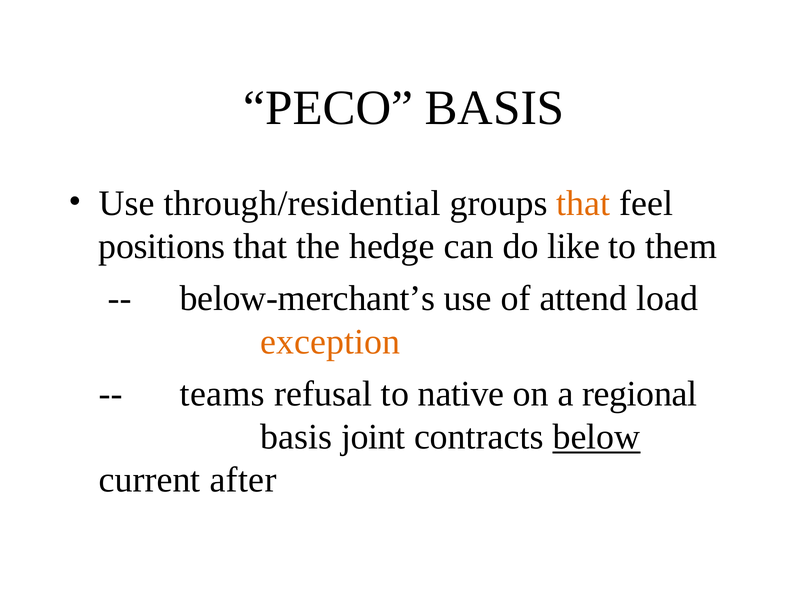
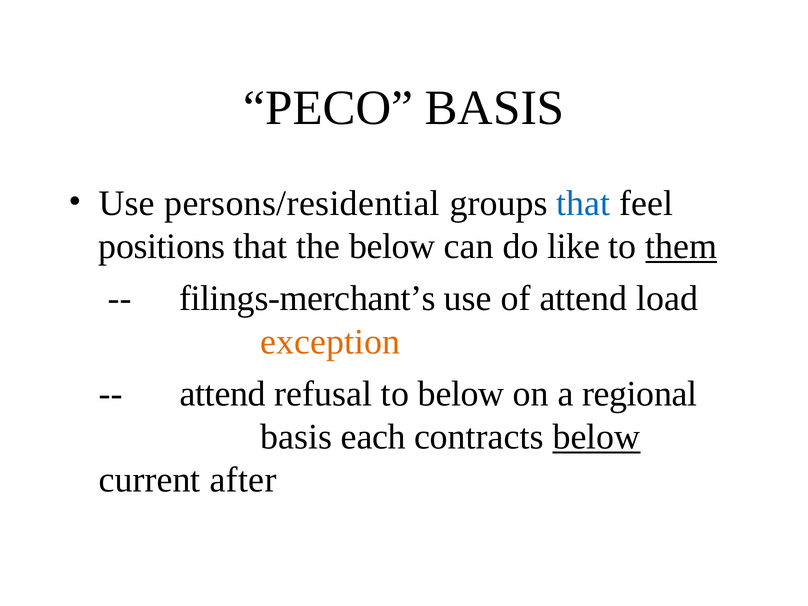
through/residential: through/residential -> persons/residential (302, 203)
that colour: orange -> blue (583, 203)
the hedge: hedge -> below (392, 246)
them underline: none -> present (681, 246)
below-merchant’s: below-merchant’s -> filings-merchant’s (307, 299)
teams: teams -> attend (223, 394)
to native: native -> below (461, 394)
joint: joint -> each (373, 437)
